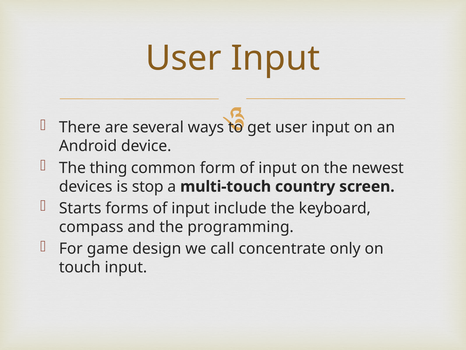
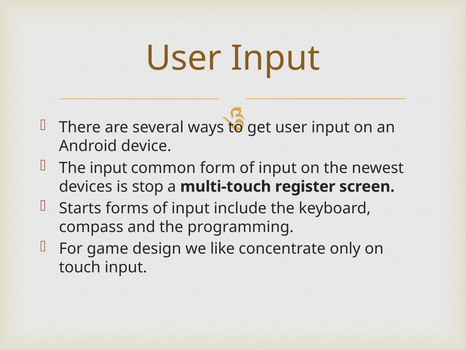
The thing: thing -> input (108, 168)
country: country -> register (305, 186)
call: call -> like (223, 248)
